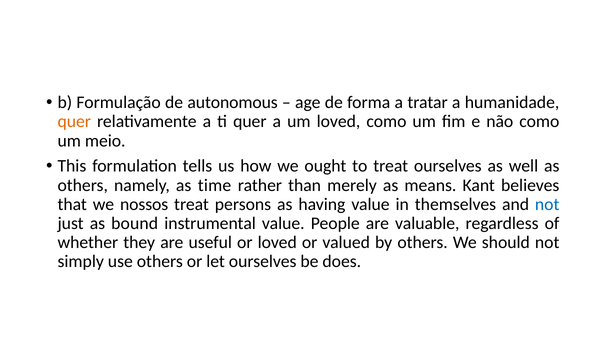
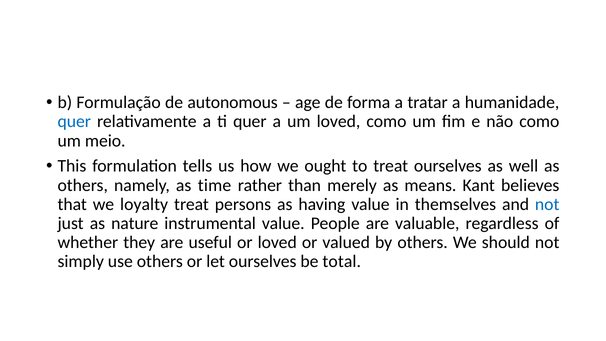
quer colour: orange -> blue (74, 122)
nossos: nossos -> loyalty (144, 204)
bound: bound -> nature (135, 223)
does: does -> total (342, 262)
